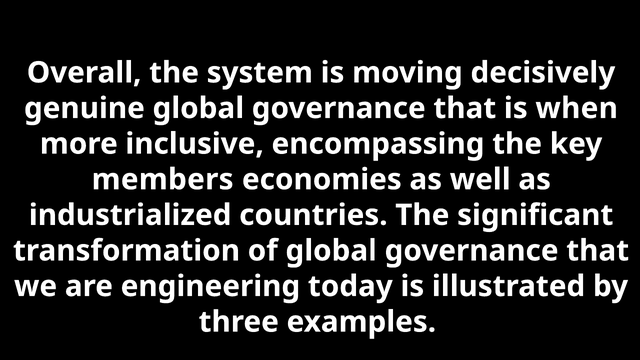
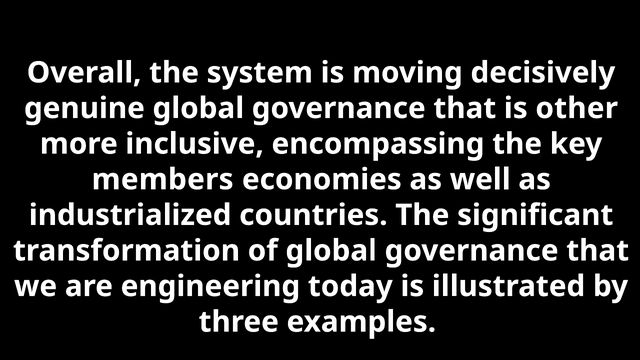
when: when -> other (577, 108)
